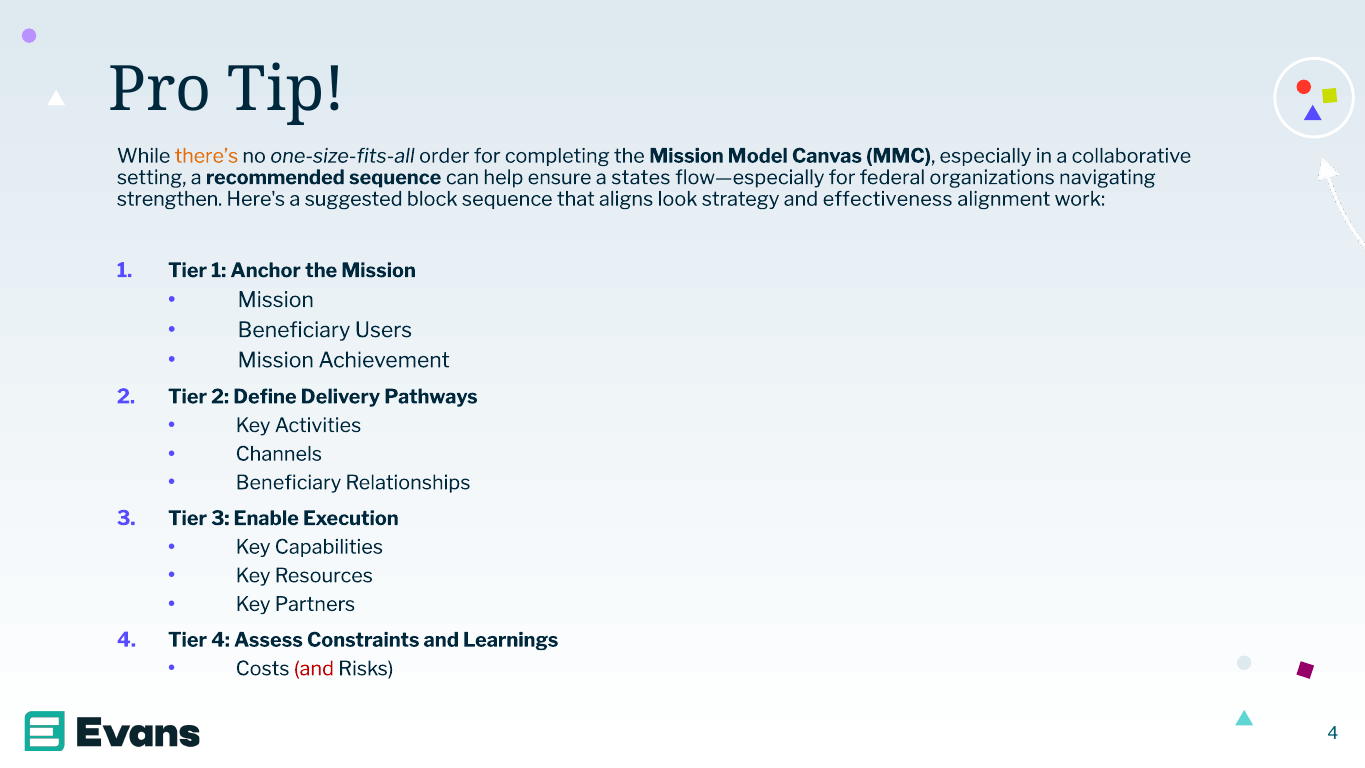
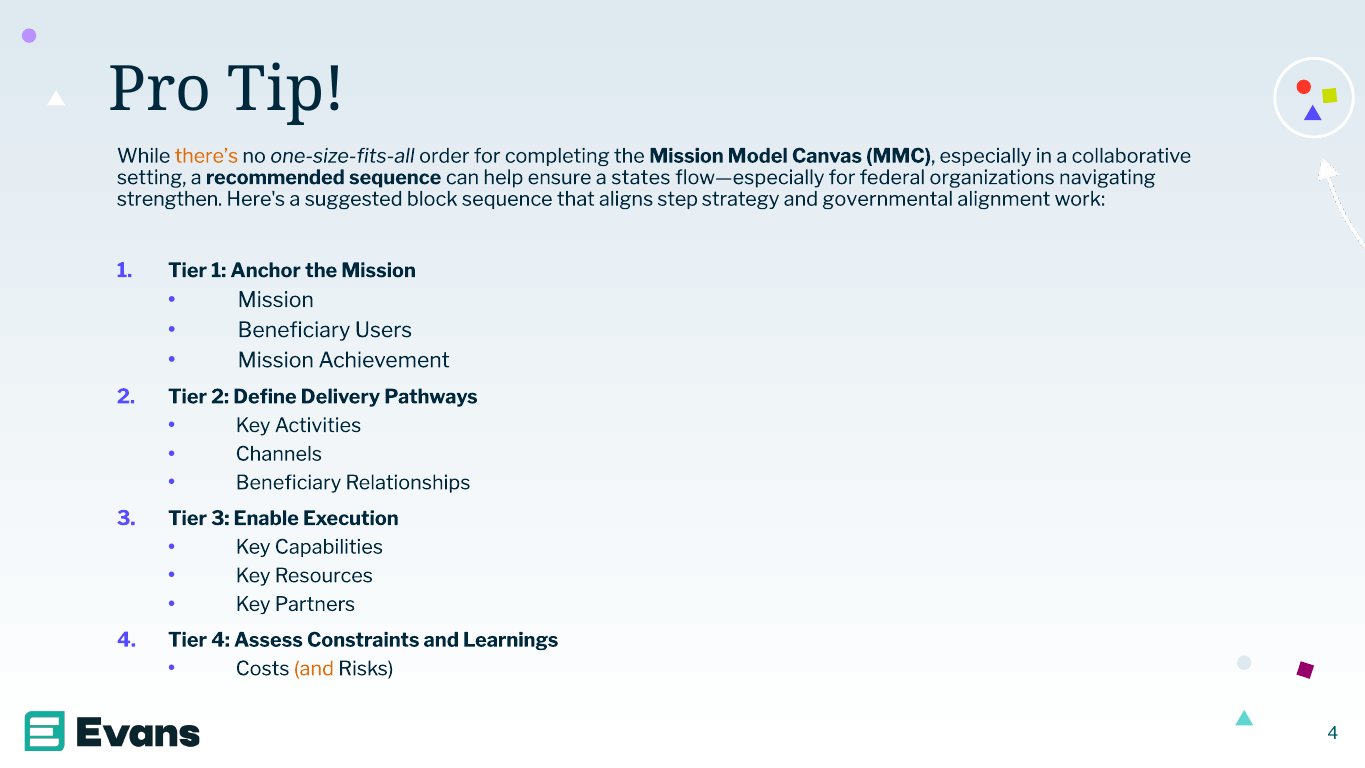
look: look -> step (678, 199)
effectiveness: effectiveness -> governmental (888, 199)
and colour: red -> orange (314, 669)
